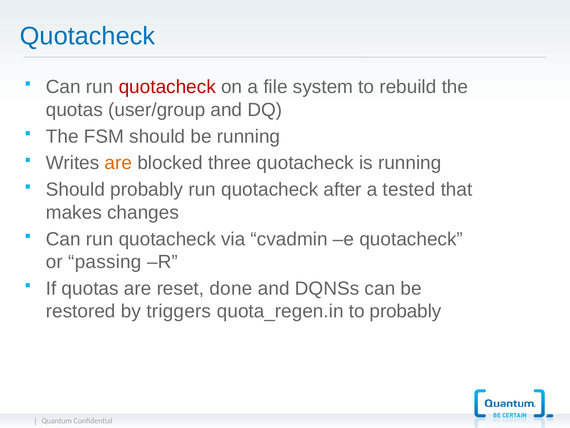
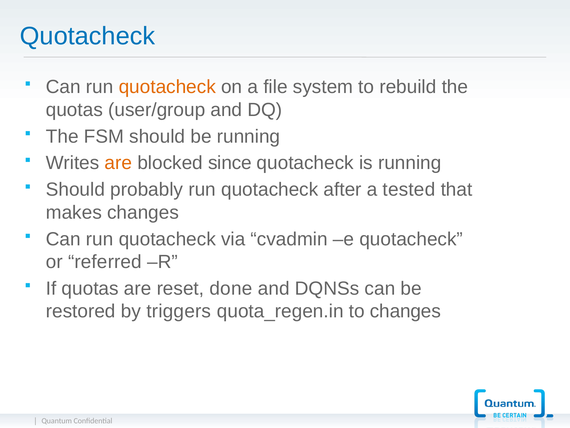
quotacheck colour: red -> orange (167, 87)
three: three -> since (230, 163)
passing: passing -> referred (105, 262)
to probably: probably -> changes (405, 311)
